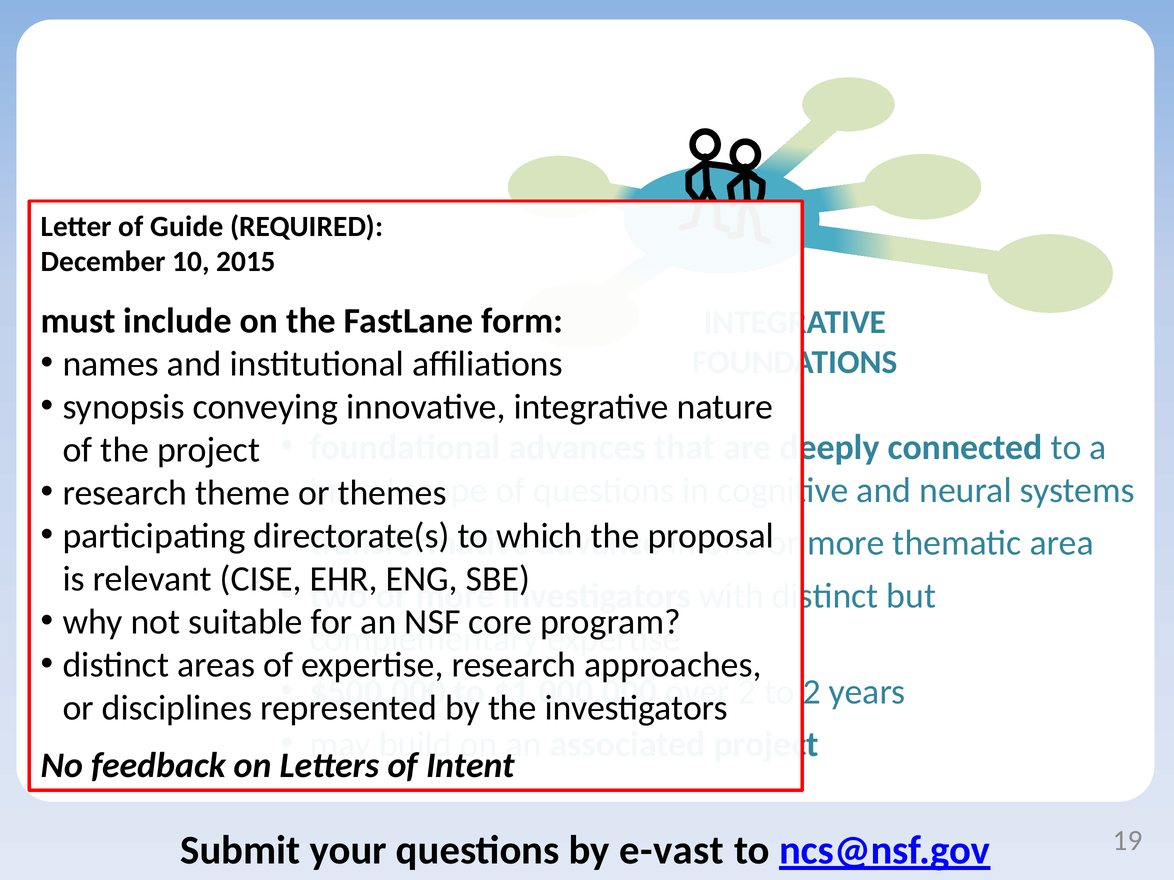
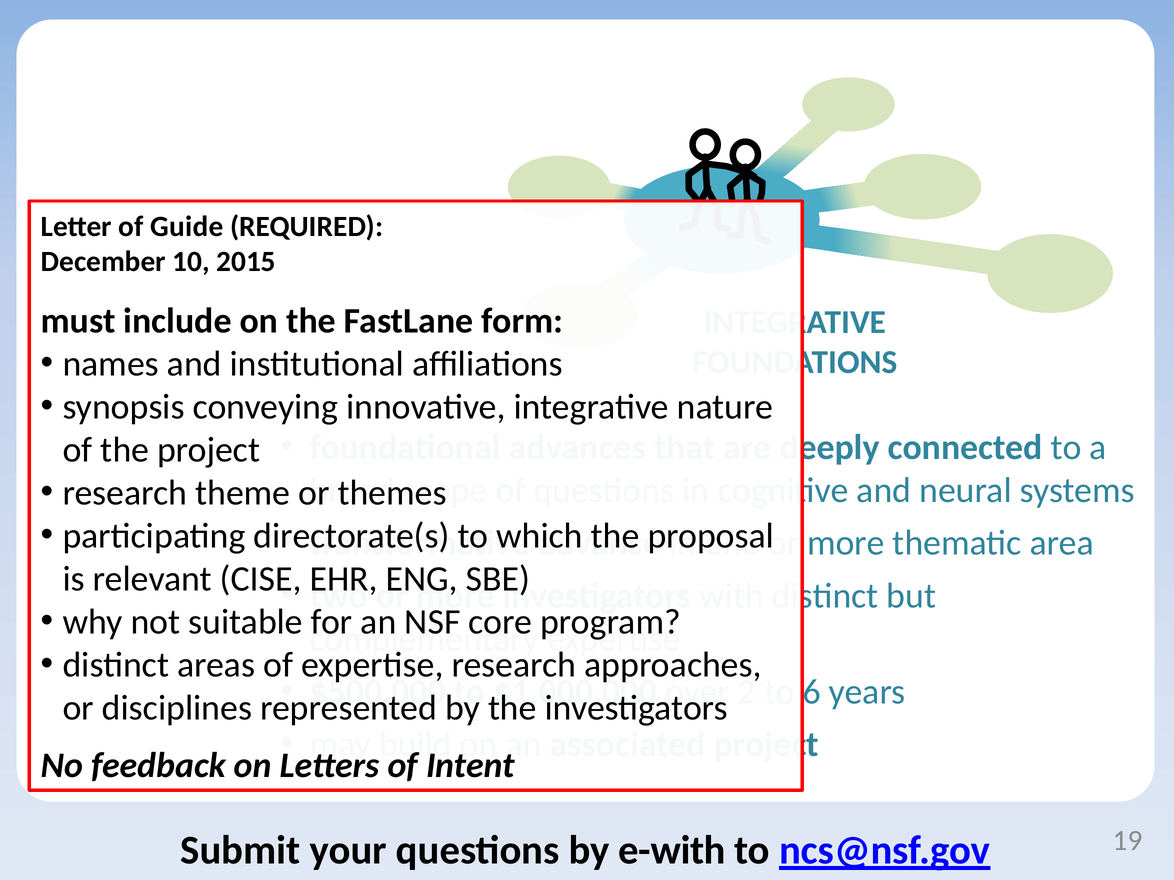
2: 2 -> 6 (812, 692)
e-vast: e-vast -> e-with (672, 851)
